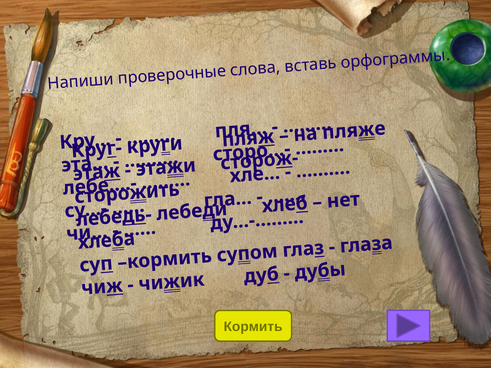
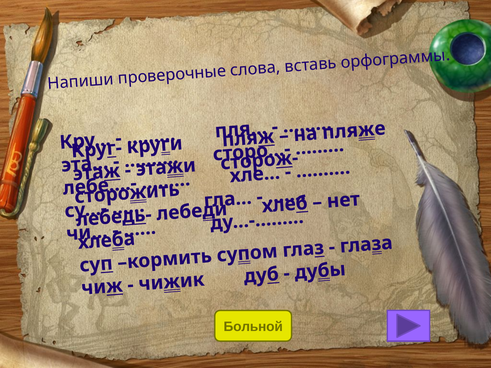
Кормить: Кормить -> Больной (253, 327)
